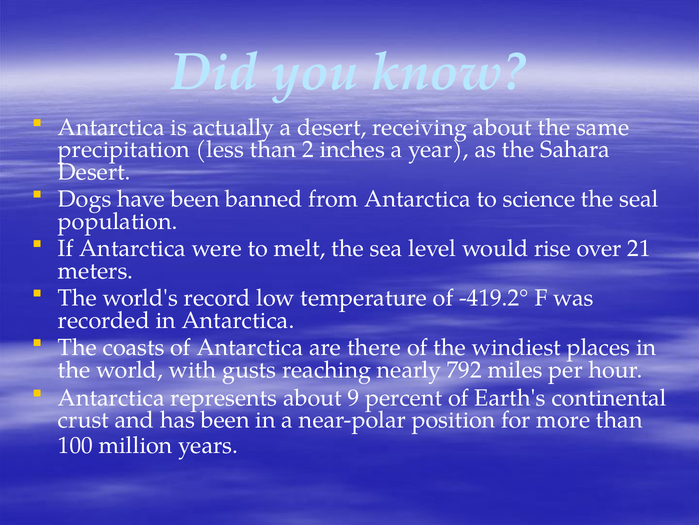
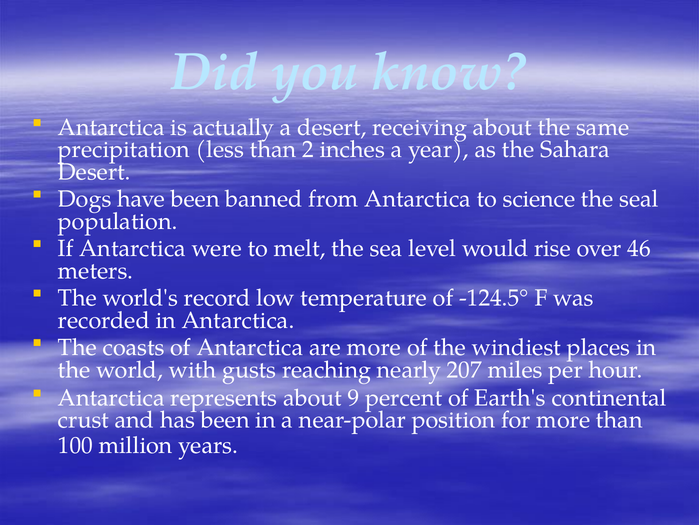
21: 21 -> 46 (639, 248)
-419.2°: -419.2° -> -124.5° (494, 298)
are there: there -> more (374, 347)
792: 792 -> 207 (464, 369)
